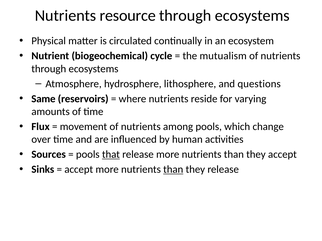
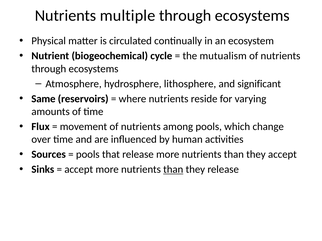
resource: resource -> multiple (128, 16)
questions: questions -> significant (259, 84)
that underline: present -> none (111, 155)
